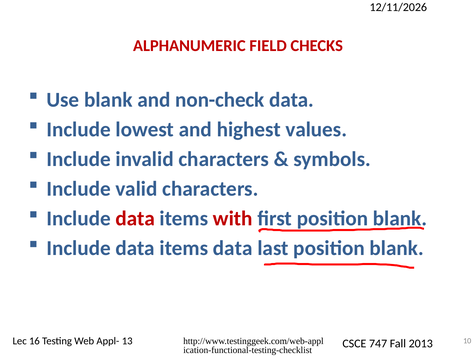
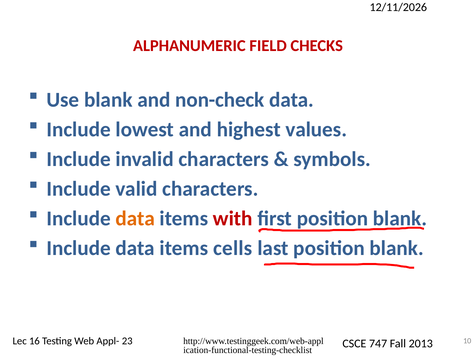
data colour: red -> orange (135, 218)
items data: data -> cells (233, 248)
13: 13 -> 23 (127, 341)
